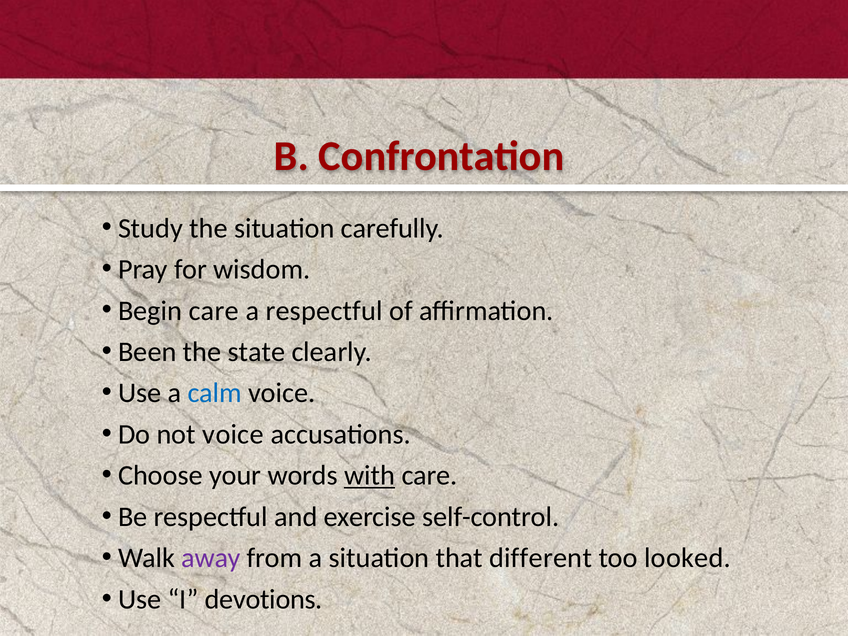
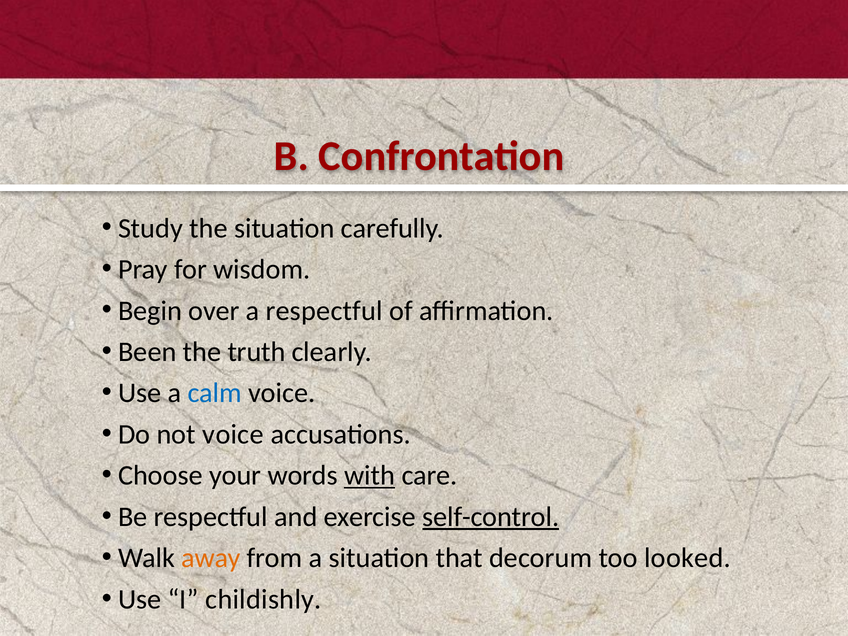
Begin care: care -> over (214, 311)
state: state -> truth (257, 352)
self-control underline: none -> present (491, 517)
away colour: purple -> orange (211, 558)
different: different -> decorum (541, 558)
devotions: devotions -> childishly (263, 599)
